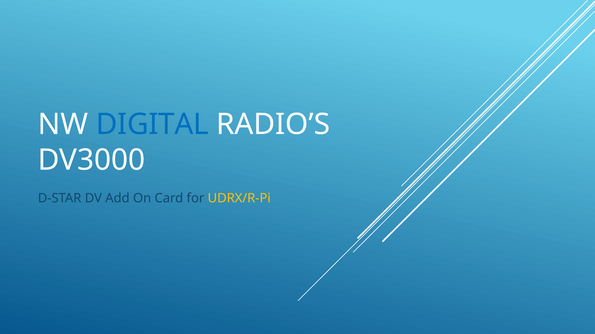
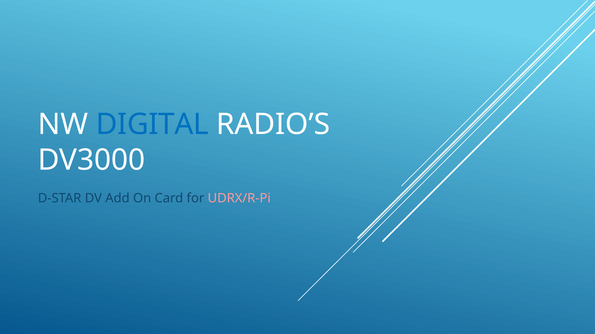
UDRX/R-Pi colour: yellow -> pink (239, 199)
